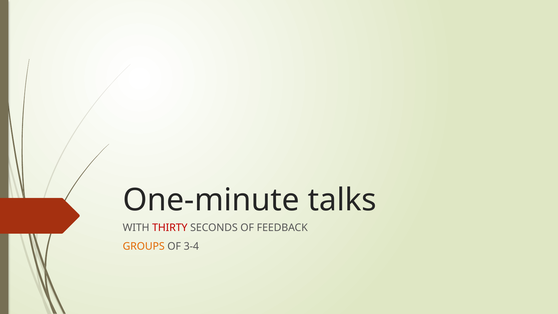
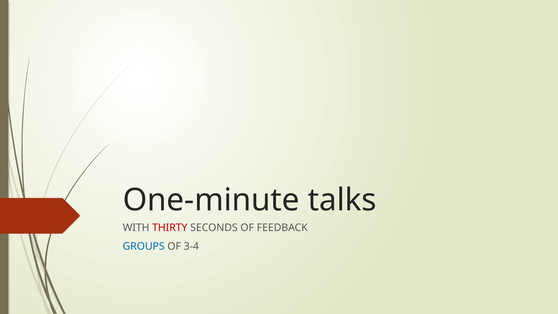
GROUPS colour: orange -> blue (144, 246)
